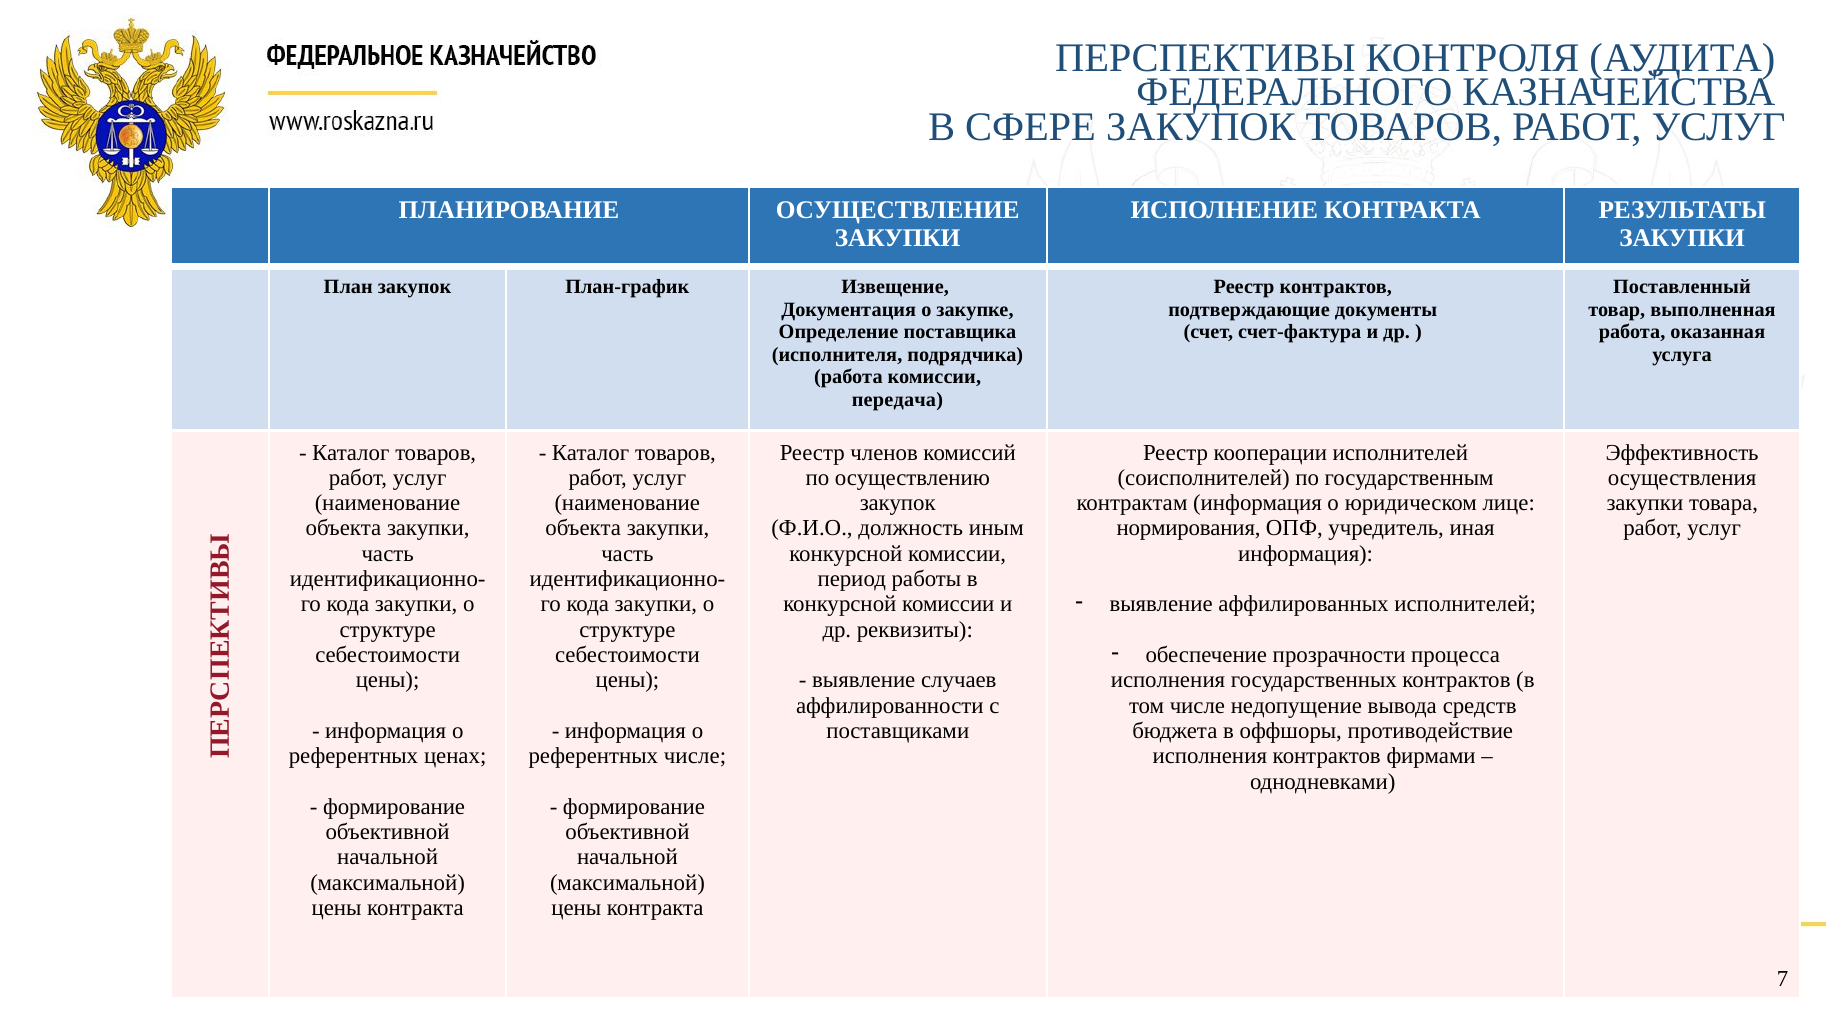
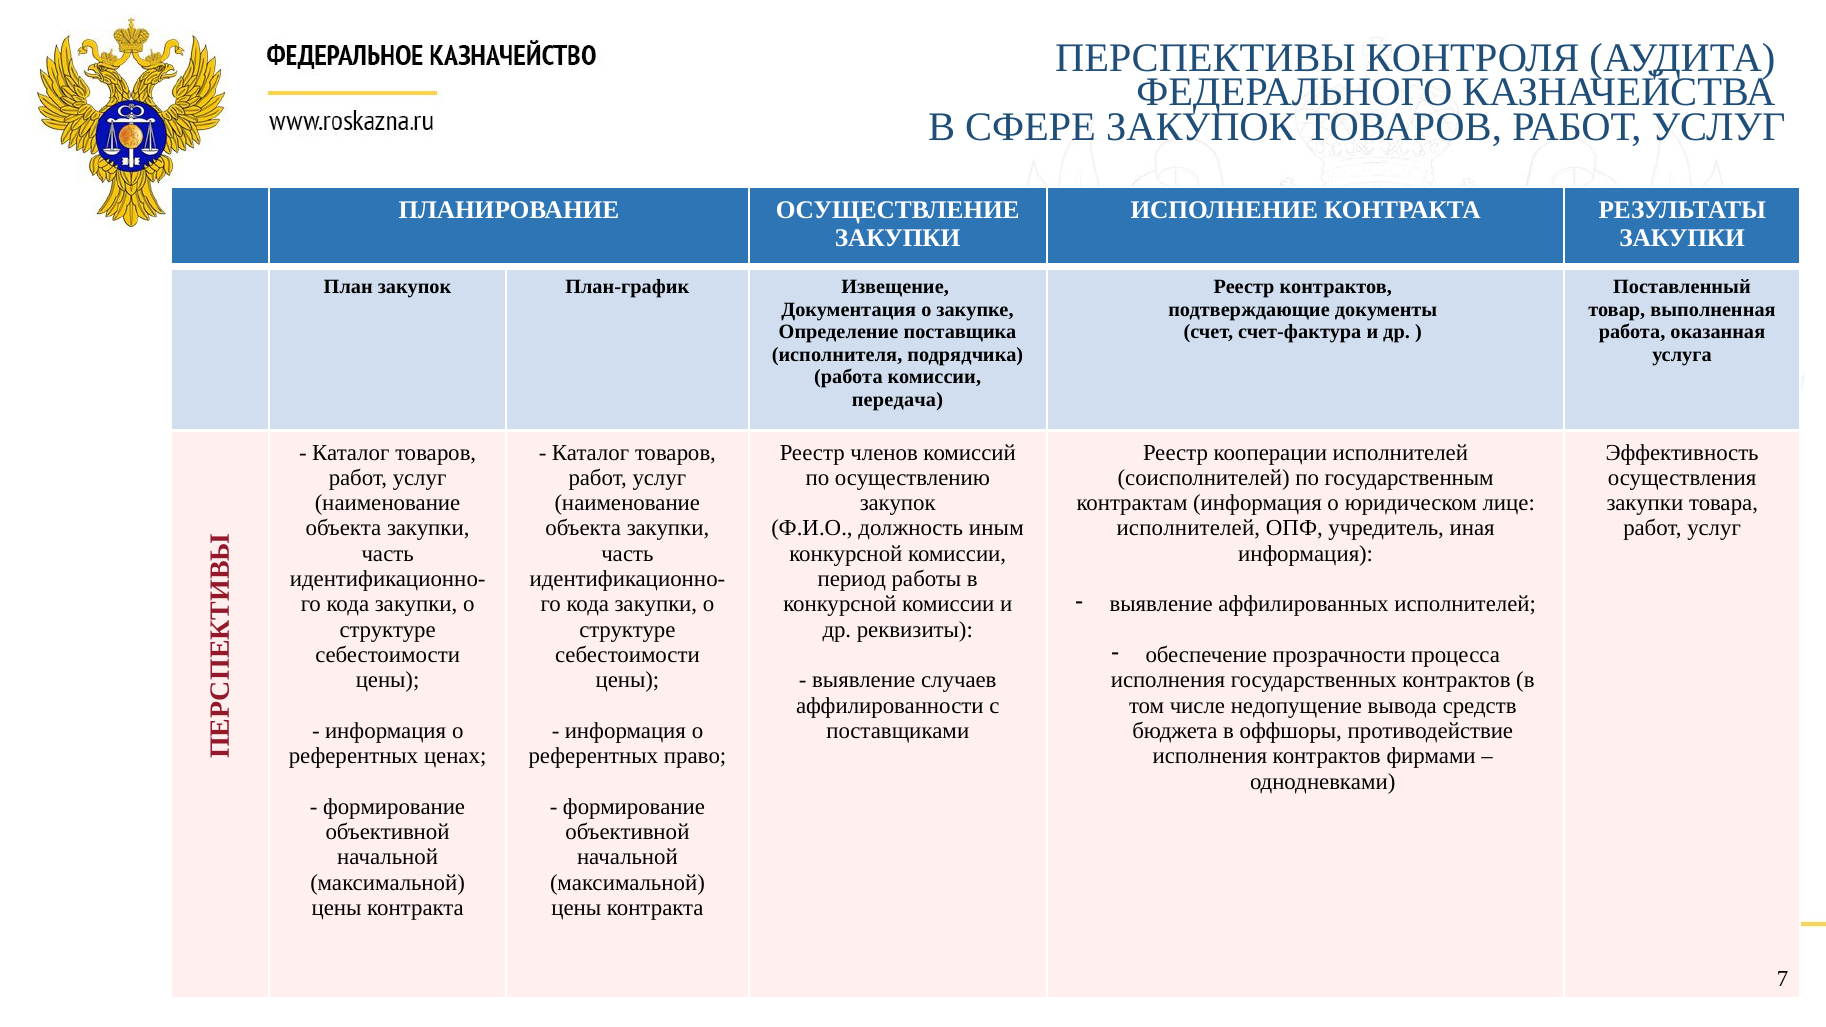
нормирования: нормирования -> исполнителей (1188, 529)
референтных числе: числе -> право (695, 756)
